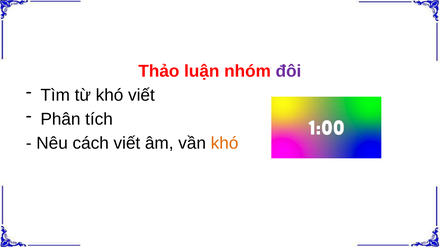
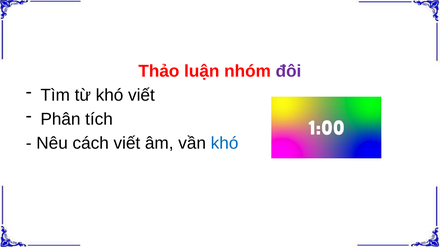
khó colour: orange -> blue (225, 143)
